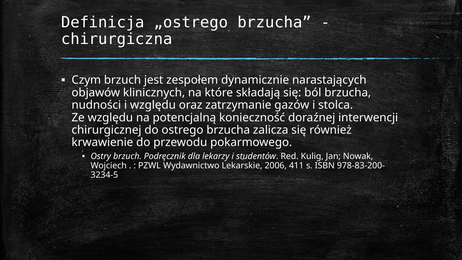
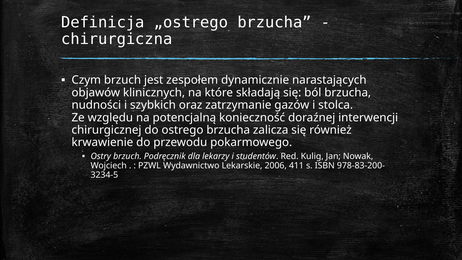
i względu: względu -> szybkich (153, 105)
